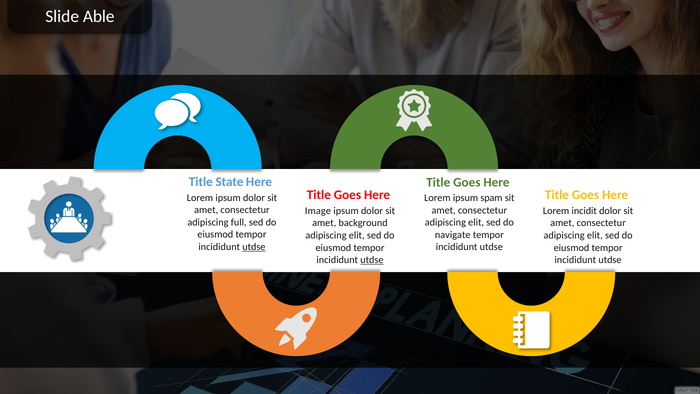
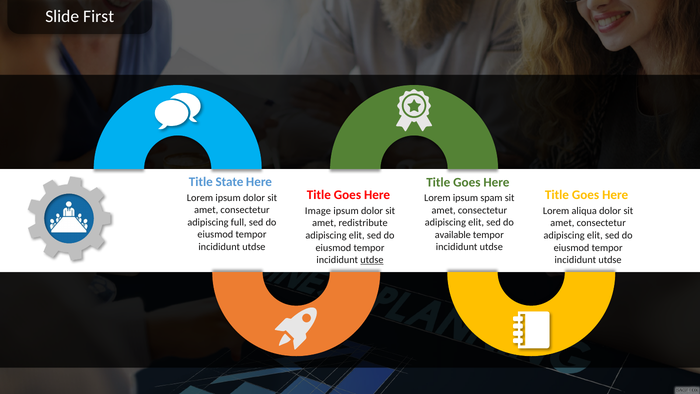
Able: Able -> First (99, 17)
incidit: incidit -> aliqua (584, 211)
background: background -> redistribute (363, 223)
navigate: navigate -> available (453, 235)
utdse underline: present -> none (254, 247)
